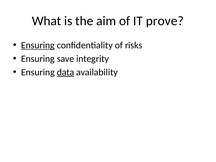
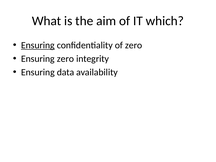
prove: prove -> which (165, 21)
of risks: risks -> zero (134, 45)
Ensuring save: save -> zero (65, 59)
data underline: present -> none (66, 72)
